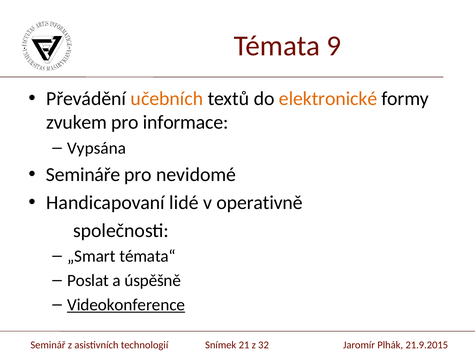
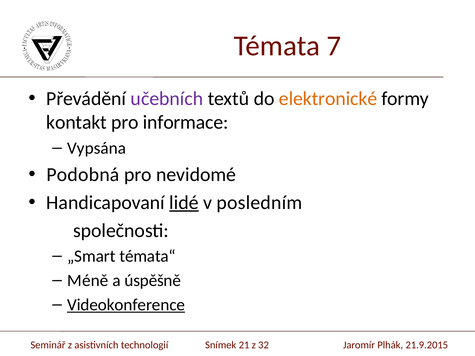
9: 9 -> 7 (334, 46)
učebních colour: orange -> purple (167, 99)
zvukem: zvukem -> kontakt (77, 123)
Semináře: Semináře -> Podobná (83, 175)
lidé underline: none -> present (184, 203)
operativně: operativně -> posledním (259, 203)
Poslat: Poslat -> Méně (88, 281)
